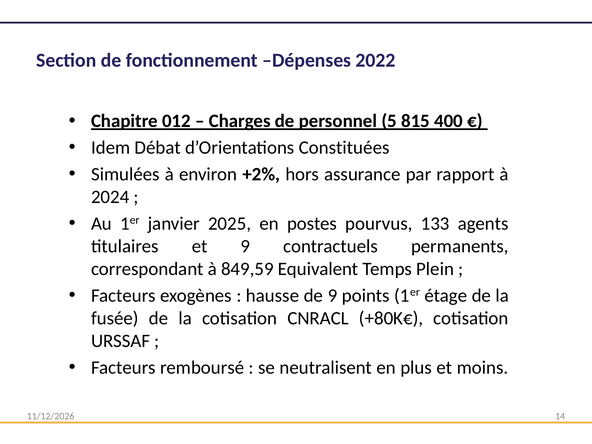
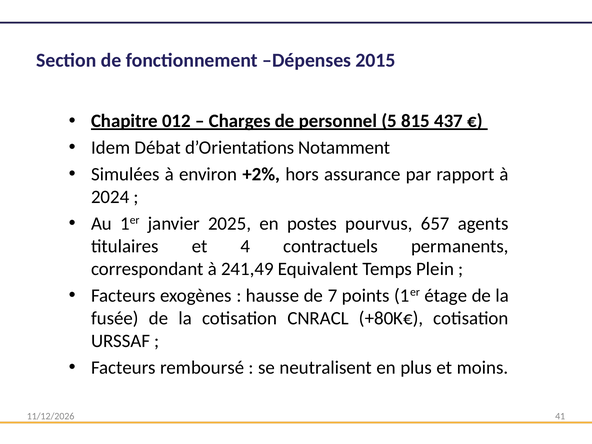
2022: 2022 -> 2015 (376, 60)
400: 400 -> 437 (449, 121)
Constituées: Constituées -> Notamment (344, 148)
133: 133 -> 657 (435, 224)
et 9: 9 -> 4 (245, 246)
849,59: 849,59 -> 241,49 (247, 269)
de 9: 9 -> 7 (332, 296)
14: 14 -> 41 (560, 416)
